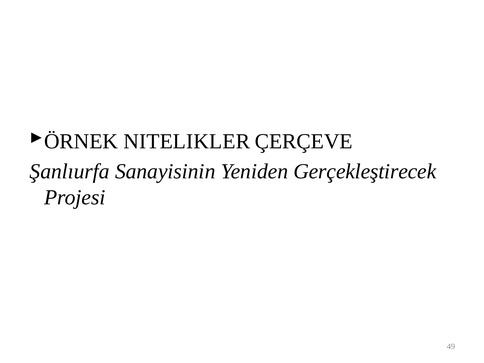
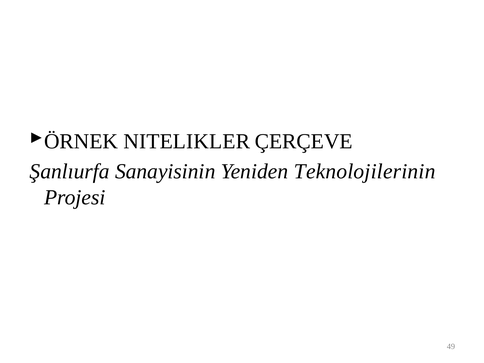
Gerçekleştirecek: Gerçekleştirecek -> Teknolojilerinin (365, 172)
